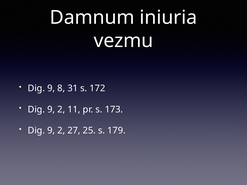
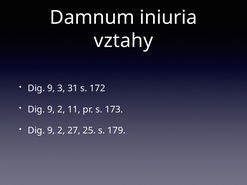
vezmu: vezmu -> vztahy (123, 41)
8: 8 -> 3 (61, 88)
